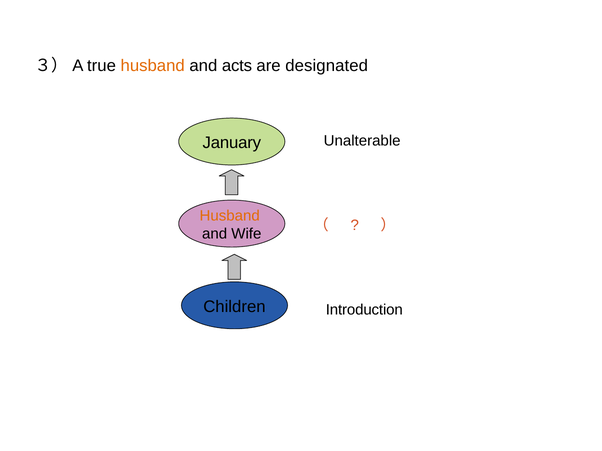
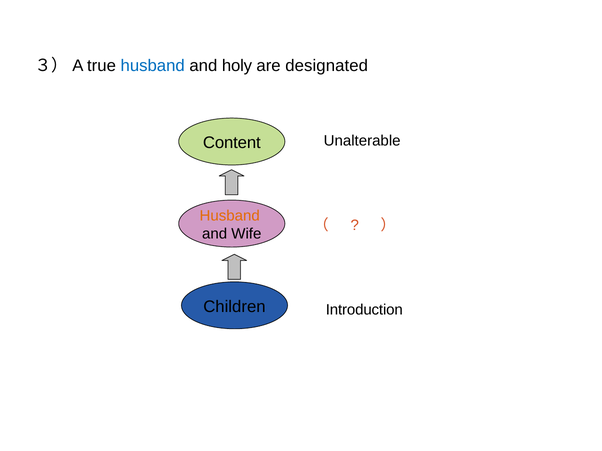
husband colour: orange -> blue (153, 66)
acts: acts -> holy (237, 66)
January: January -> Content (232, 143)
